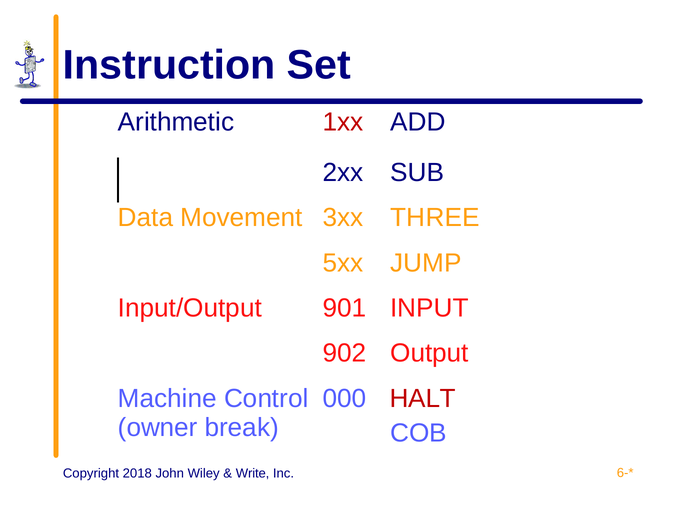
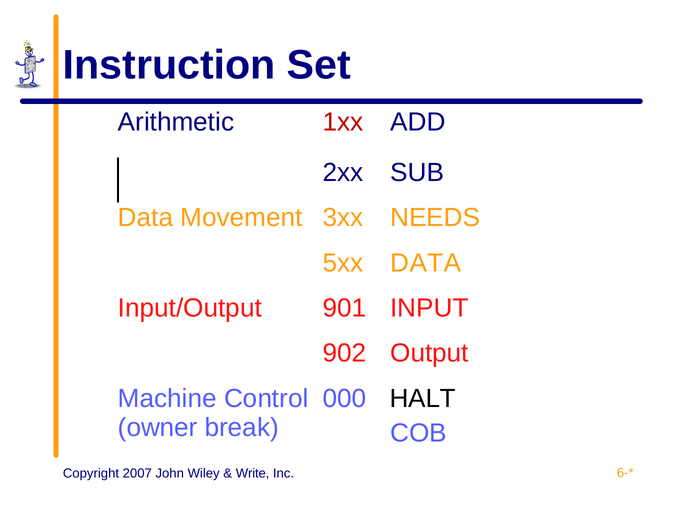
THREE: THREE -> NEEDS (435, 217)
5xx JUMP: JUMP -> DATA (426, 263)
HALT colour: red -> black (423, 398)
2018: 2018 -> 2007 (137, 473)
